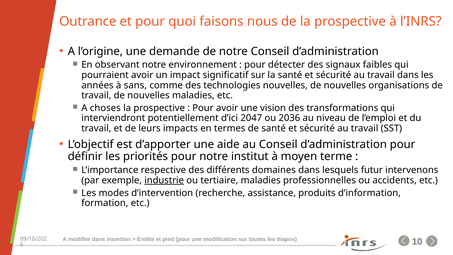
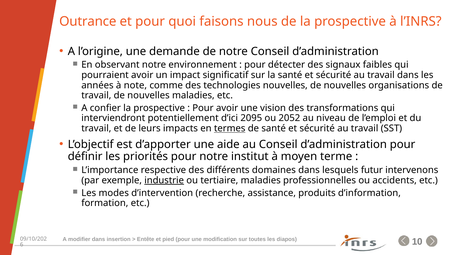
sans: sans -> note (135, 85)
choses: choses -> confier (105, 108)
2047: 2047 -> 2095 (251, 118)
2036: 2036 -> 2052 (289, 118)
termes underline: none -> present (230, 128)
